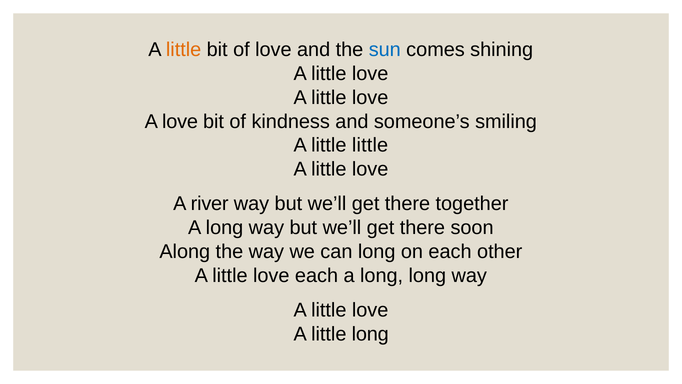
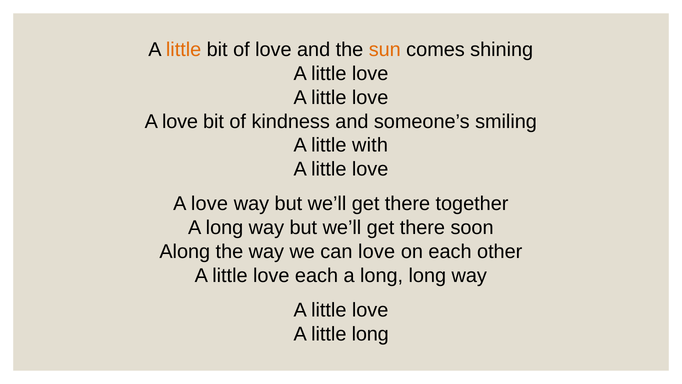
sun colour: blue -> orange (385, 50)
little little: little -> with (370, 145)
river: river -> love (209, 204)
can long: long -> love (377, 251)
